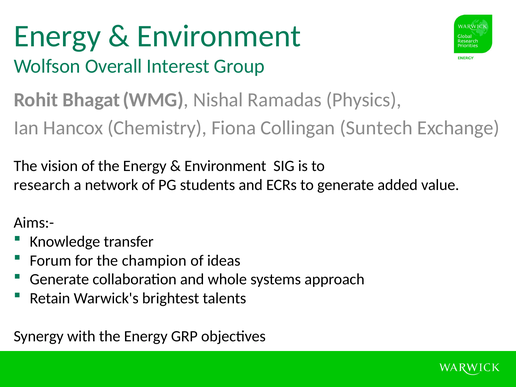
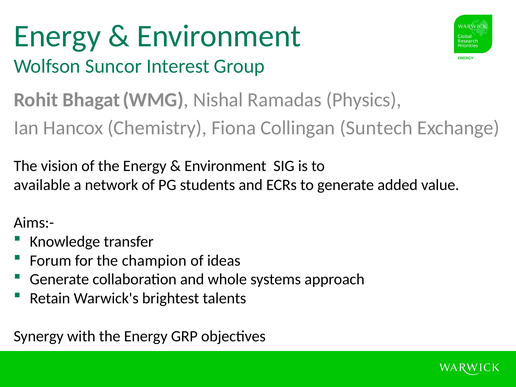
Overall: Overall -> Suncor (113, 66)
research: research -> available (42, 185)
